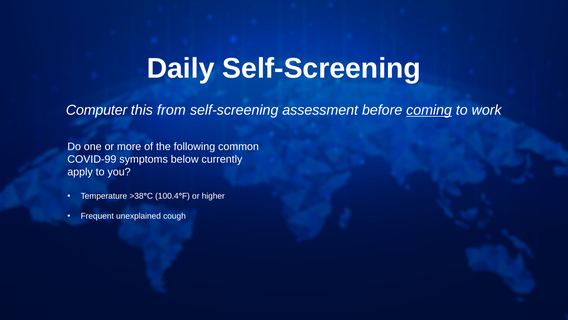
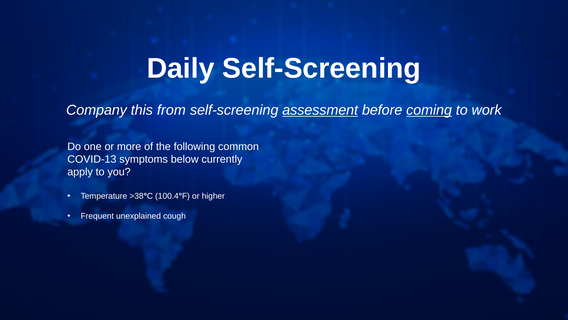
Computer: Computer -> Company (97, 110)
assessment underline: none -> present (320, 110)
COVID-99: COVID-99 -> COVID-13 (92, 159)
